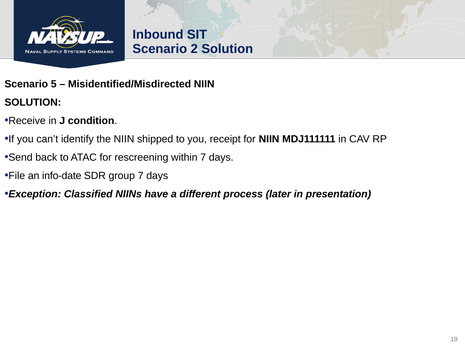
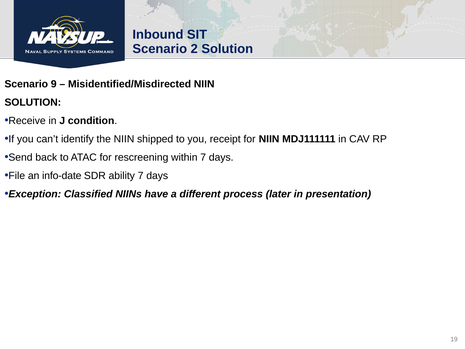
5: 5 -> 9 (54, 84)
group: group -> ability (122, 176)
